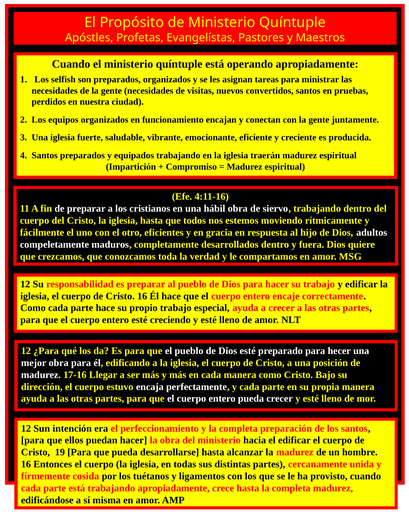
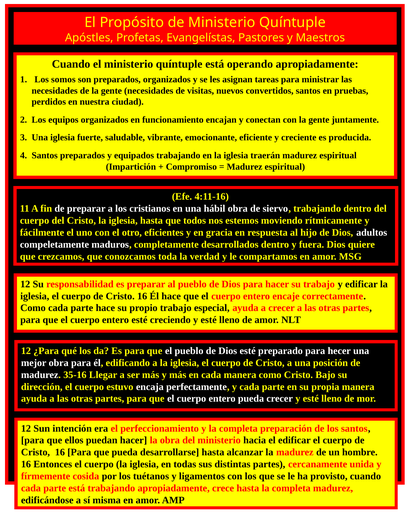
selfish: selfish -> somos (63, 79)
17-16: 17-16 -> 35-16 (75, 374)
19: 19 -> 16 (60, 452)
